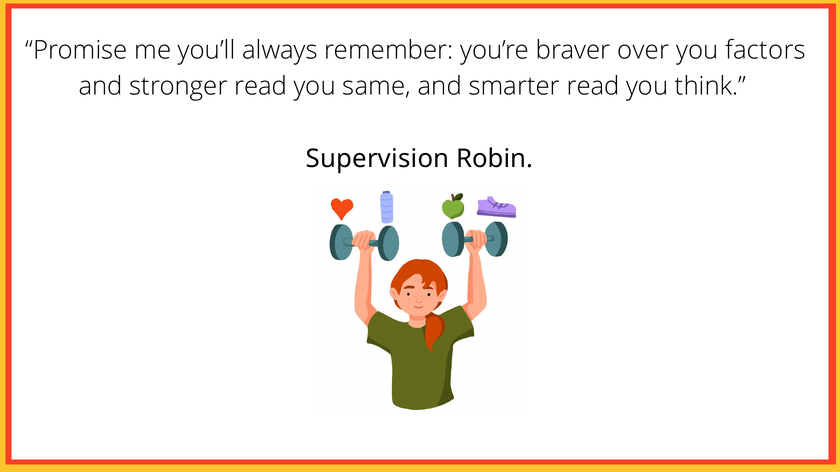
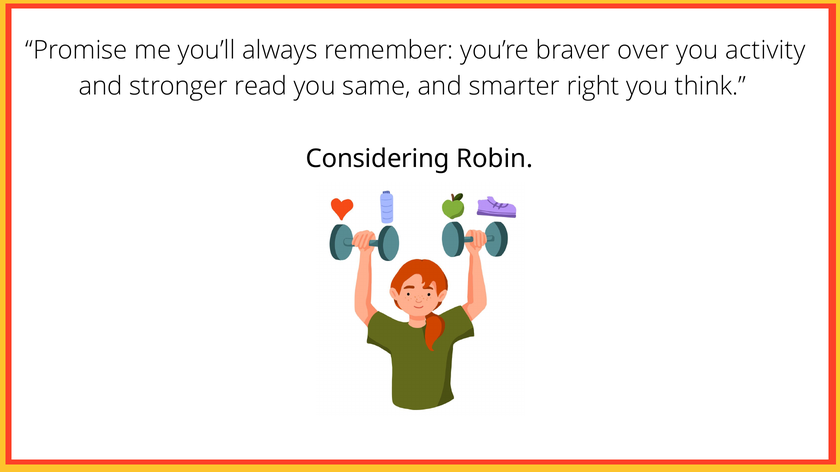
factors: factors -> activity (765, 50)
smarter read: read -> right (593, 87)
Supervision: Supervision -> Considering (378, 159)
